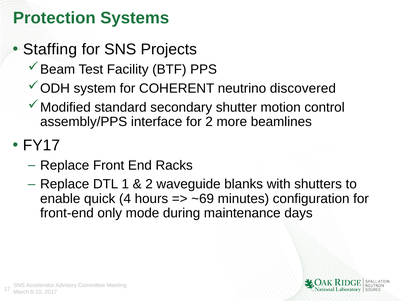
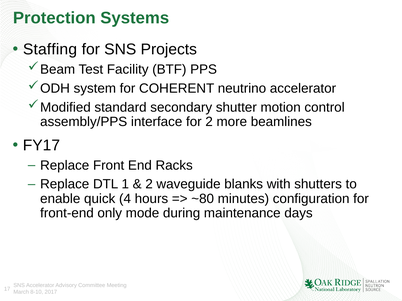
neutrino discovered: discovered -> accelerator (303, 89)
~69: ~69 -> ~80 (203, 199)
